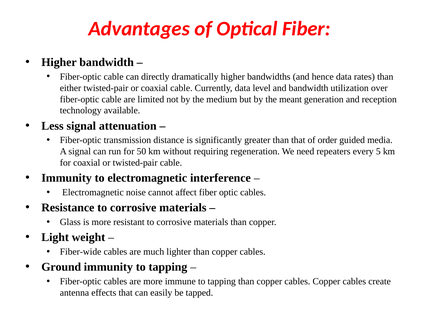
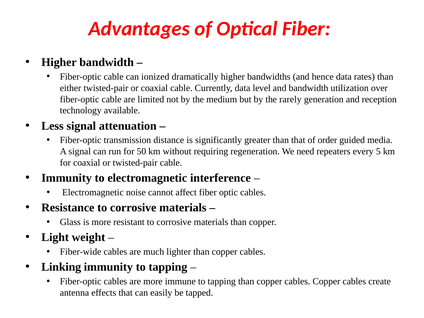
directly: directly -> ionized (155, 77)
meant: meant -> rarely (290, 99)
Ground: Ground -> Linking (61, 267)
